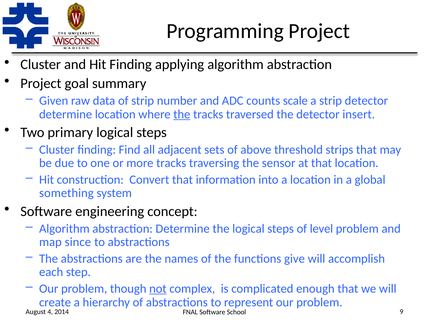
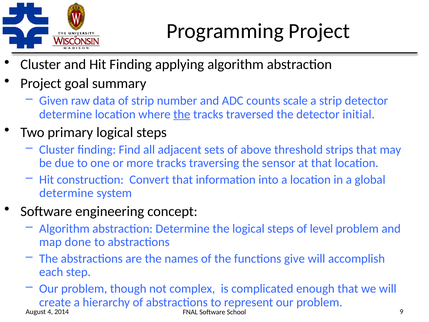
insert: insert -> initial (359, 114)
something: something -> determine (66, 193)
since: since -> done (78, 242)
not underline: present -> none (158, 288)
